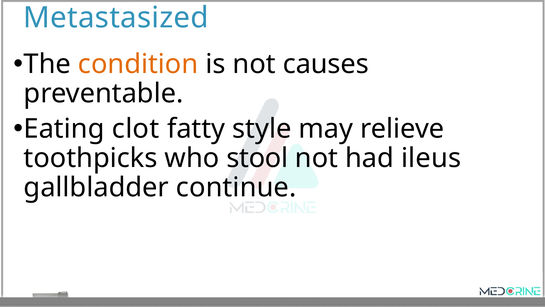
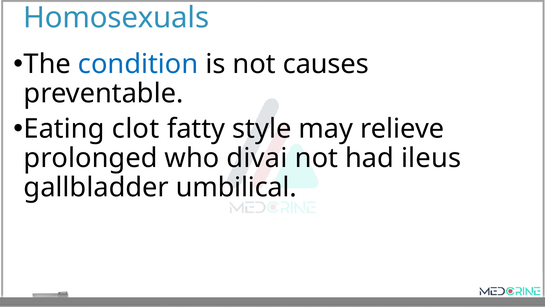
Metastasized: Metastasized -> Homosexuals (116, 18)
condition colour: orange -> blue (138, 64)
toothpicks: toothpicks -> prolonged (91, 158)
stool: stool -> divai (257, 158)
continue: continue -> umbilical (236, 187)
